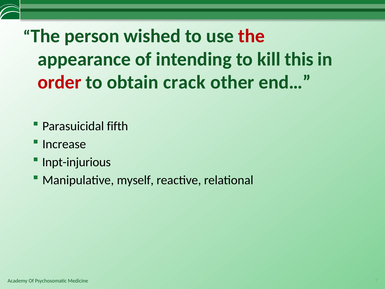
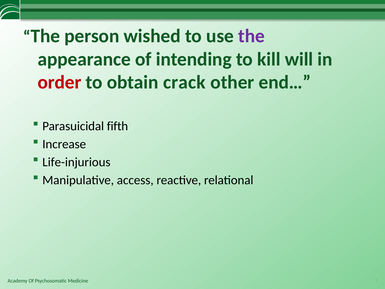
the colour: red -> purple (252, 36)
this: this -> will (299, 59)
Inpt-injurious: Inpt-injurious -> Life-injurious (76, 162)
myself: myself -> access (135, 180)
